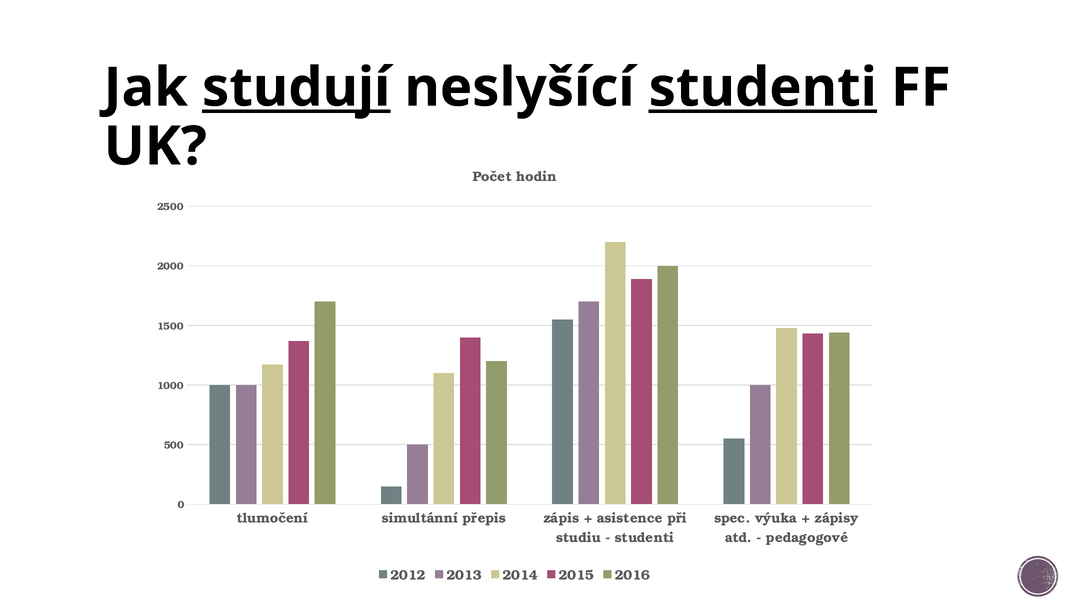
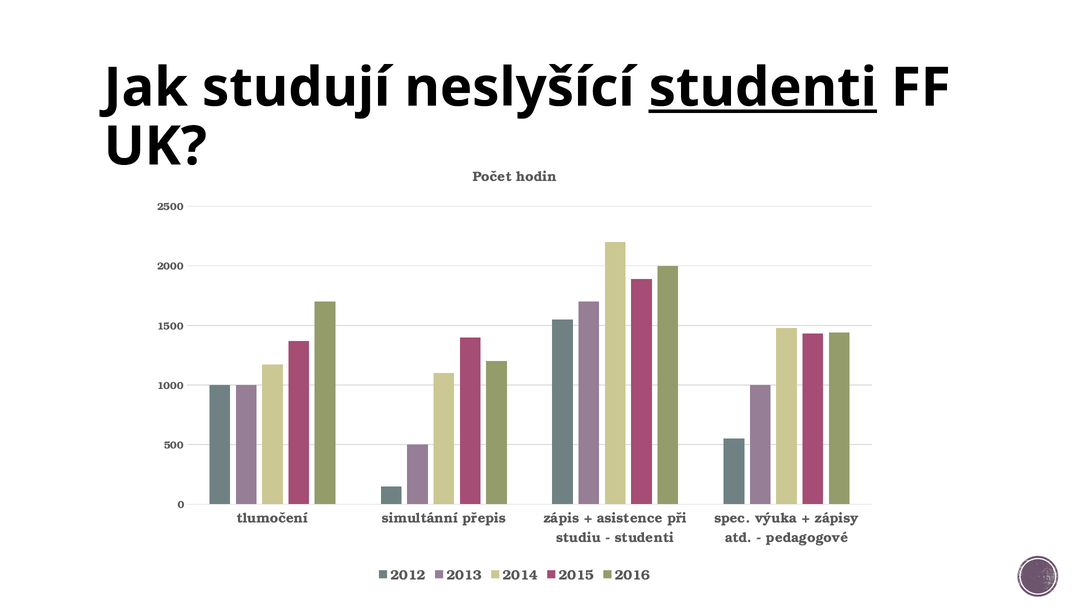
studují underline: present -> none (296, 88)
